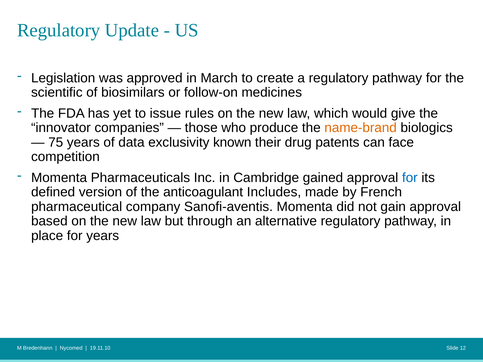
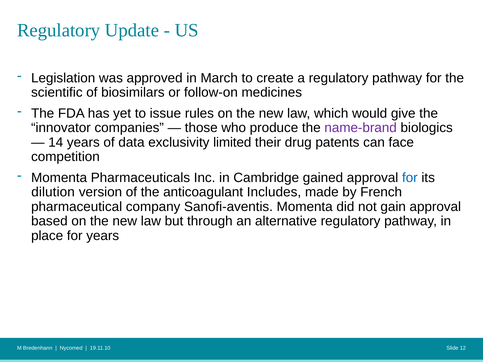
name-brand colour: orange -> purple (361, 128)
75: 75 -> 14 (56, 142)
known: known -> limited (232, 142)
defined: defined -> dilution (53, 192)
